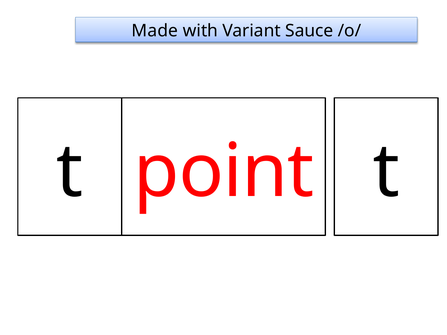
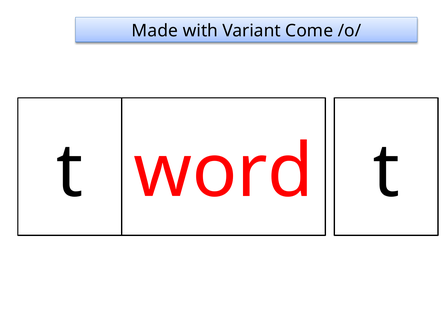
Sauce: Sauce -> Come (309, 31)
point: point -> word (224, 172)
